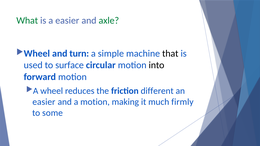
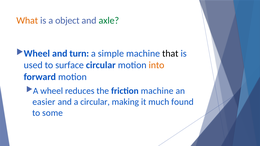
What colour: green -> orange (27, 21)
a easier: easier -> object (67, 21)
into colour: black -> orange (156, 65)
friction different: different -> machine (157, 91)
a motion: motion -> circular (95, 102)
firmly: firmly -> found (182, 102)
